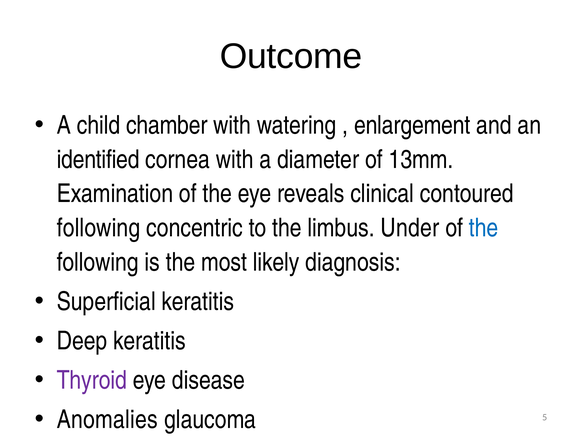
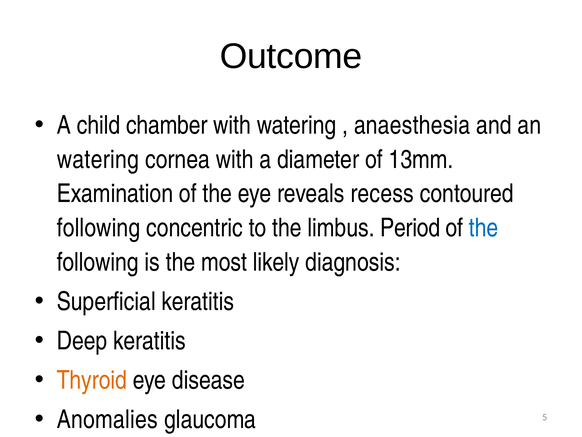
enlargement: enlargement -> anaesthesia (412, 125)
identified: identified -> watering (98, 159)
clinical: clinical -> recess (382, 194)
Under: Under -> Period (410, 228)
Thyroid colour: purple -> orange (92, 380)
